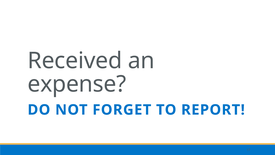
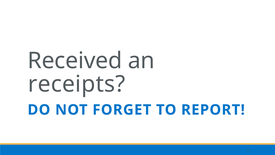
expense: expense -> receipts (77, 84)
